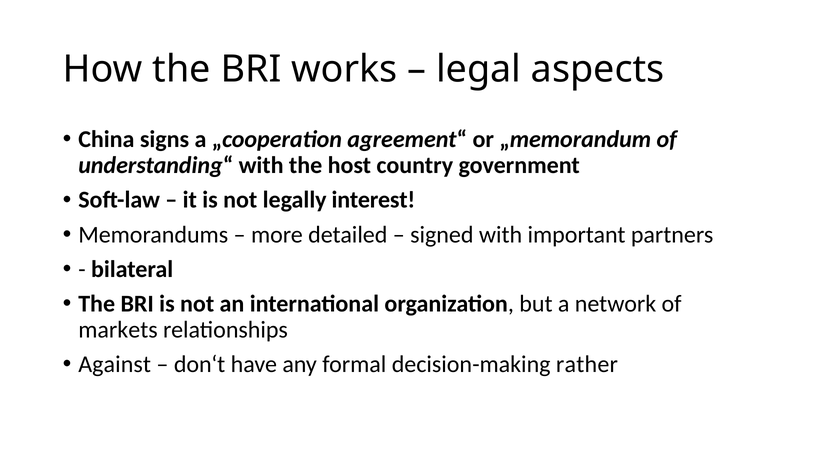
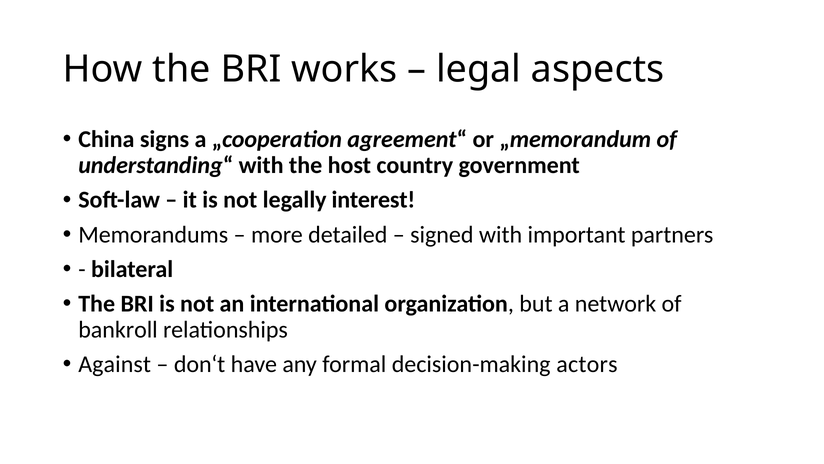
markets: markets -> bankroll (118, 329)
rather: rather -> actors (587, 364)
